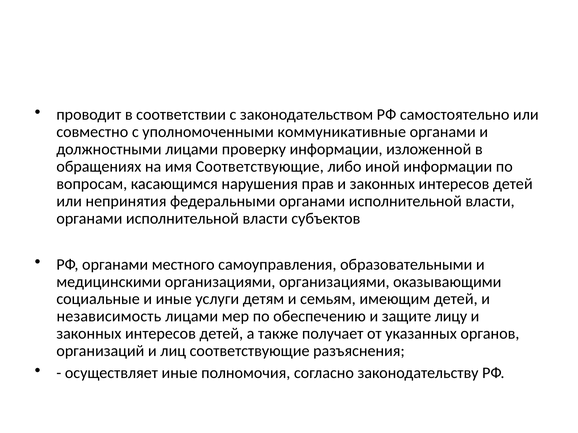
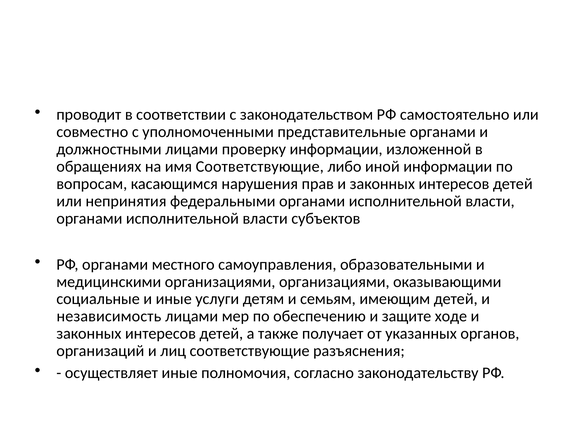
коммуникативные: коммуникативные -> представительные (342, 132)
лицу: лицу -> ходе (451, 317)
